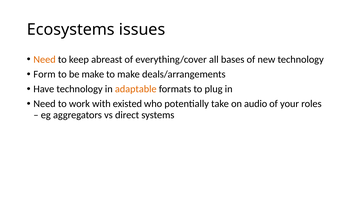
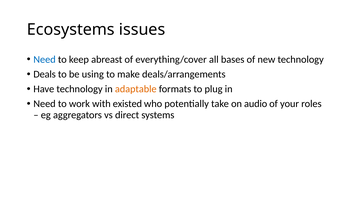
Need colour: orange -> blue (45, 60)
Form: Form -> Deals (45, 74)
be make: make -> using (93, 74)
